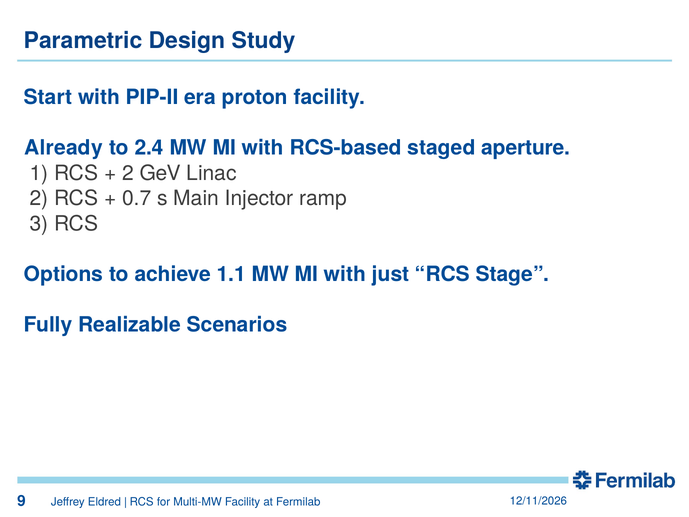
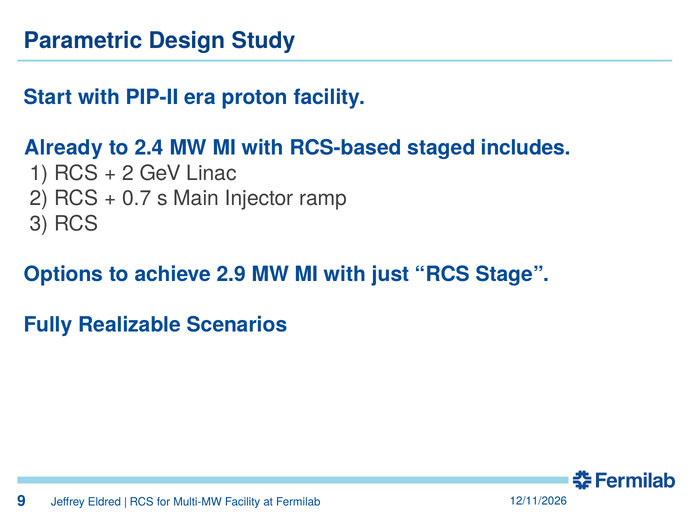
aperture: aperture -> includes (526, 148)
1.1: 1.1 -> 2.9 (231, 274)
